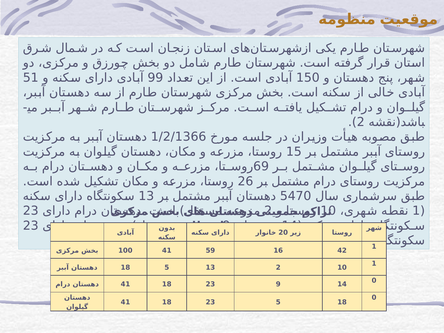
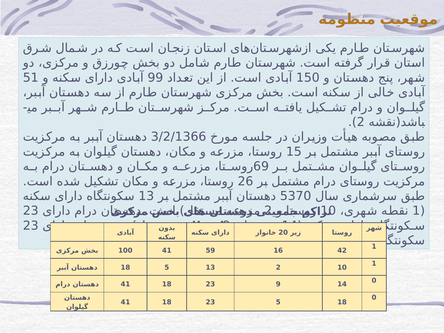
1/2/1366: 1/2/1366 -> 3/2/1366 (179, 137)
5470: 5470 -> 5370 (296, 196)
